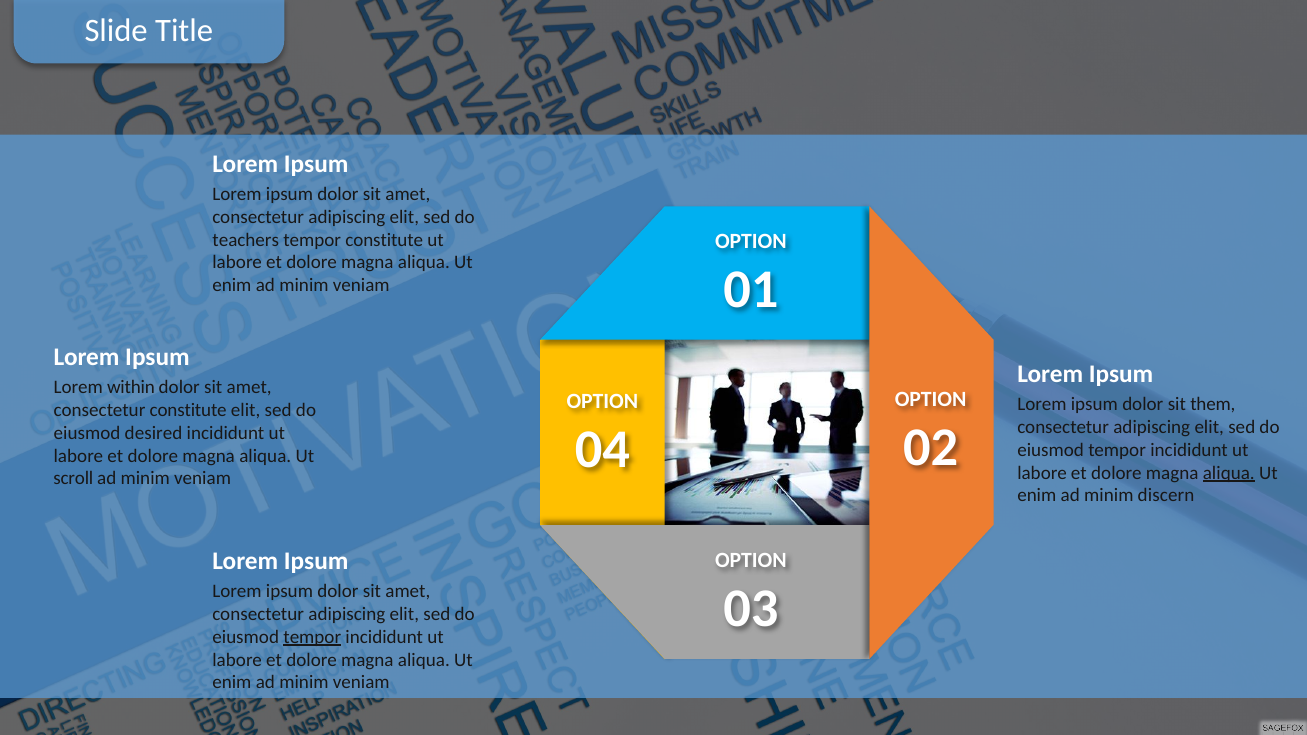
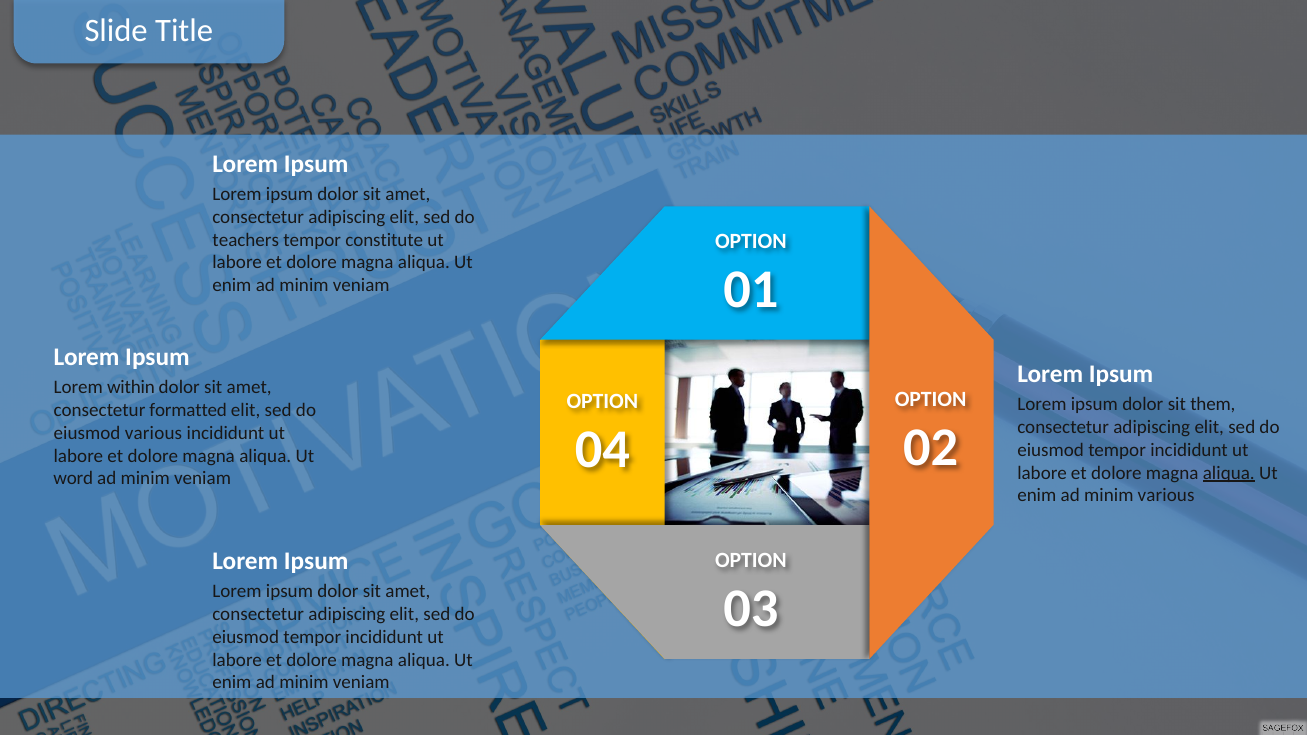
consectetur constitute: constitute -> formatted (188, 410)
eiusmod desired: desired -> various (153, 433)
scroll: scroll -> word (73, 479)
minim discern: discern -> various (1166, 496)
tempor underline: present -> none (312, 637)
